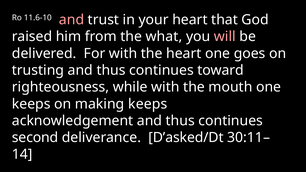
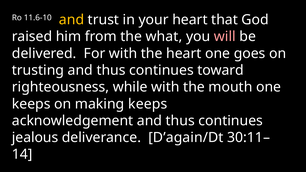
and colour: pink -> yellow (72, 20)
second: second -> jealous (35, 138)
D’asked/Dt: D’asked/Dt -> D’again/Dt (186, 138)
